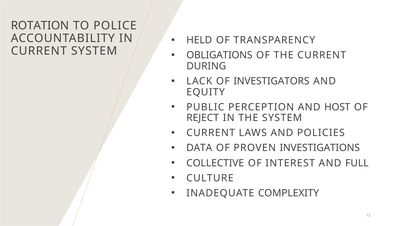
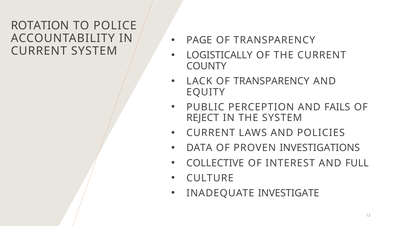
HELD: HELD -> PAGE (199, 40)
OBLIGATIONS: OBLIGATIONS -> LOGISTICALLY (219, 55)
DURING: DURING -> COUNTY (206, 66)
LACK OF INVESTIGATORS: INVESTIGATORS -> TRANSPARENCY (271, 81)
HOST: HOST -> FAILS (337, 107)
COMPLEXITY: COMPLEXITY -> INVESTIGATE (289, 193)
